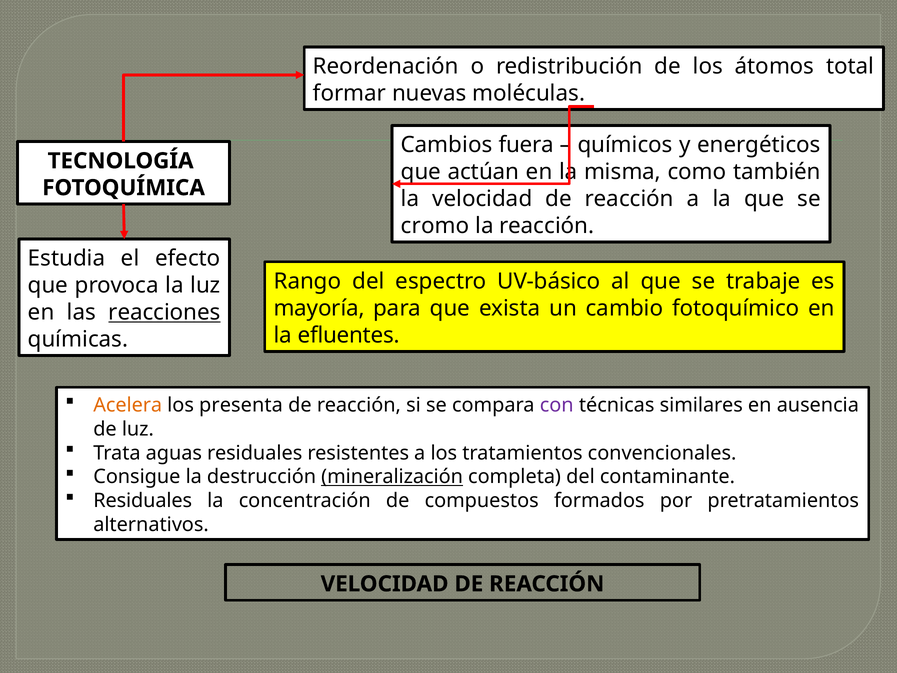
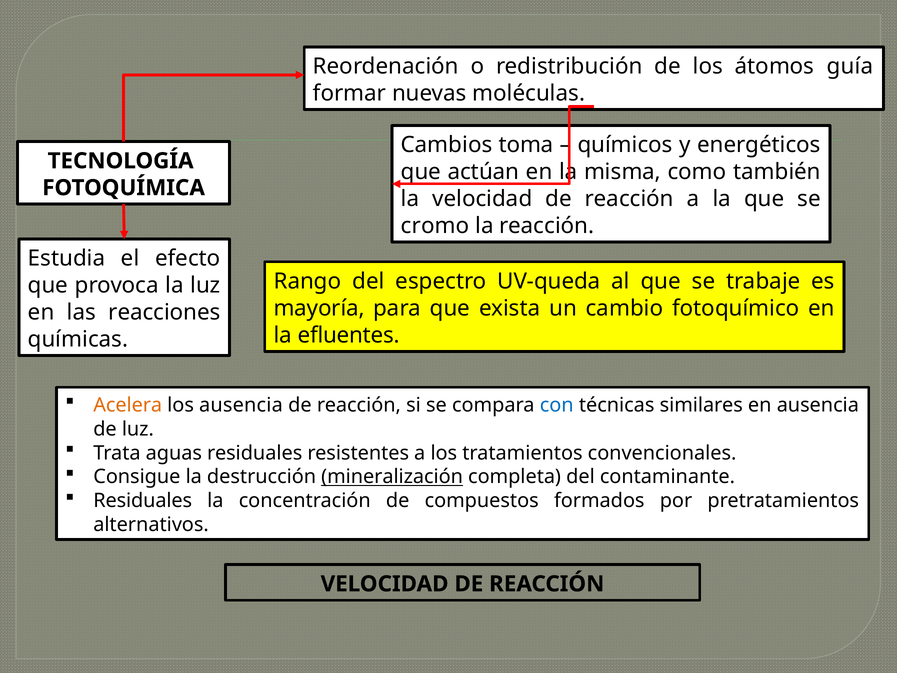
total: total -> guía (850, 66)
fuera: fuera -> toma (526, 145)
UV-básico: UV-básico -> UV-queda (549, 281)
reacciones underline: present -> none (164, 312)
los presenta: presenta -> ausencia (241, 405)
con colour: purple -> blue (557, 405)
